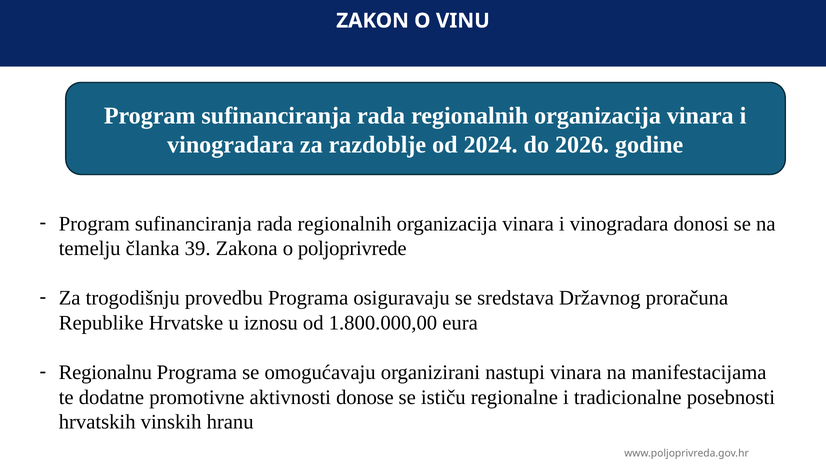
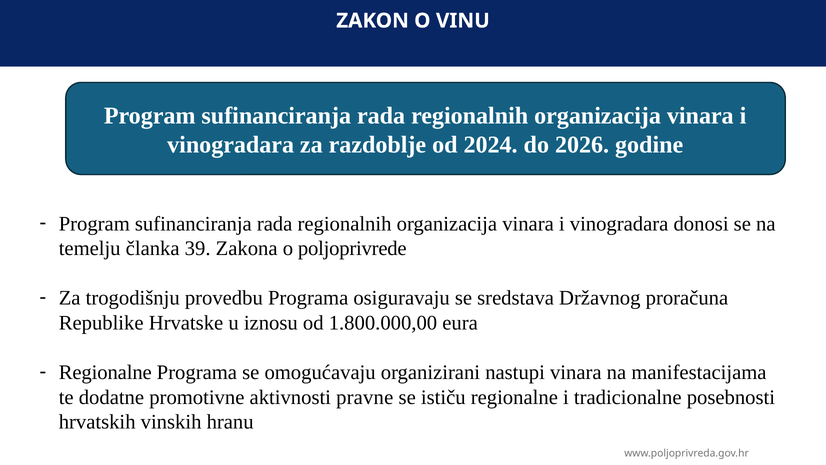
Regionalnu: Regionalnu -> Regionalne (105, 372)
donose: donose -> pravne (365, 397)
